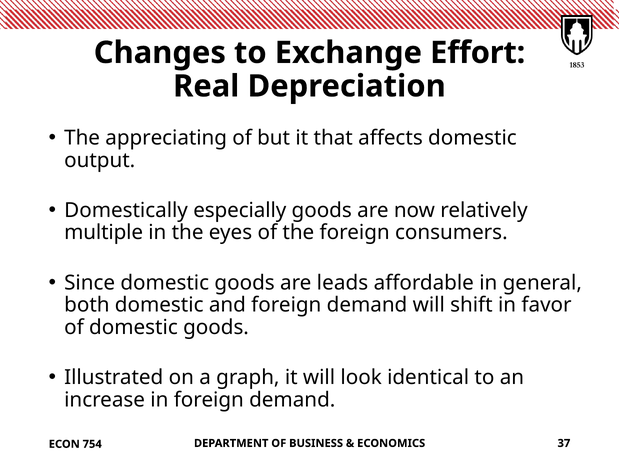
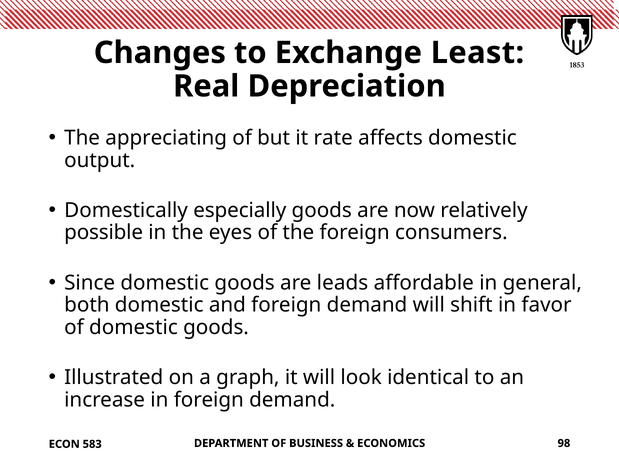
Effort: Effort -> Least (477, 53)
that: that -> rate (333, 138)
multiple: multiple -> possible (104, 232)
37: 37 -> 98 (564, 443)
754: 754 -> 583 (92, 443)
